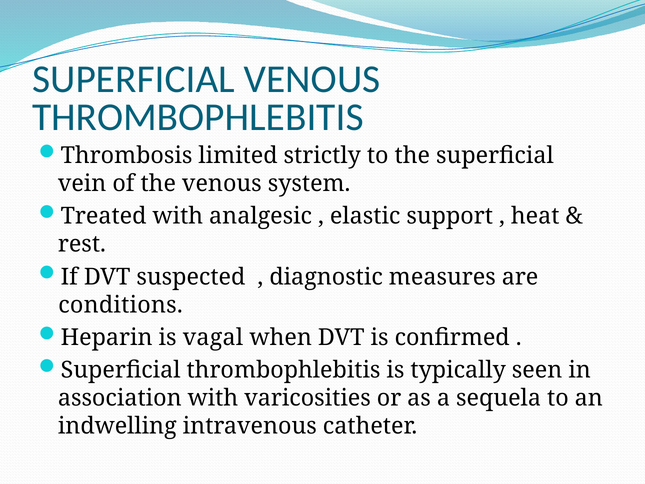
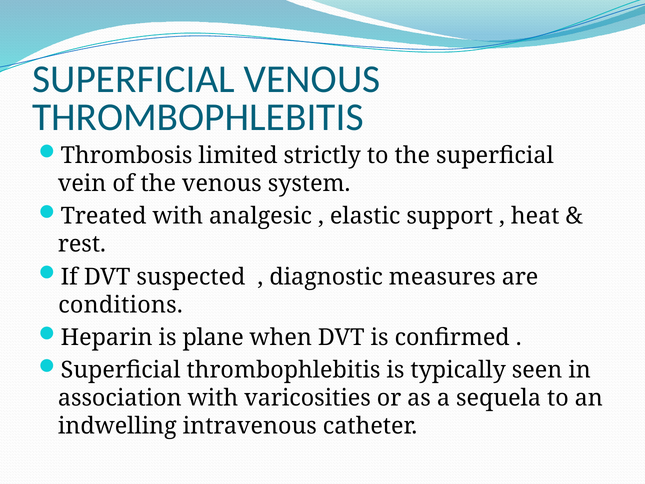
vagal: vagal -> plane (213, 337)
